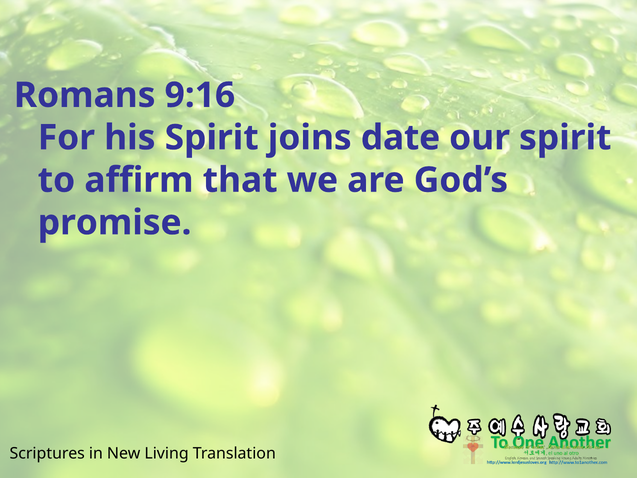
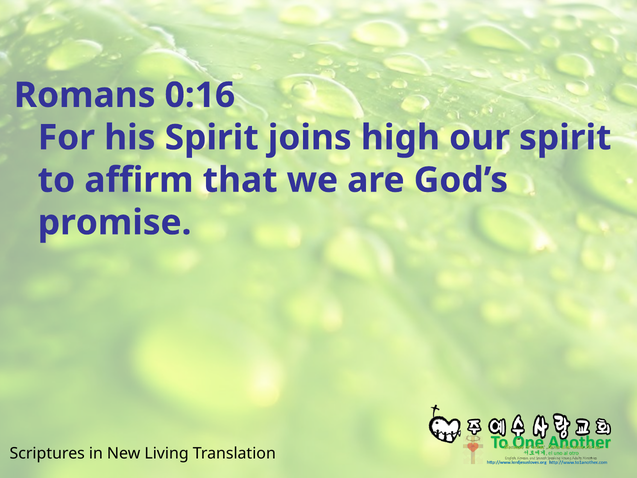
9:16: 9:16 -> 0:16 (200, 95)
date: date -> high (400, 138)
